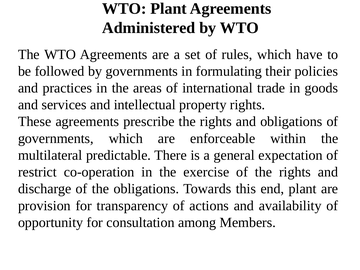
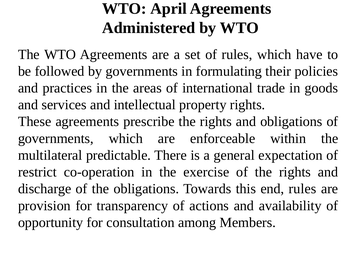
WTO Plant: Plant -> April (169, 9)
end plant: plant -> rules (303, 189)
